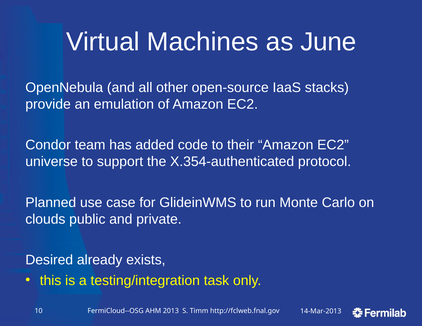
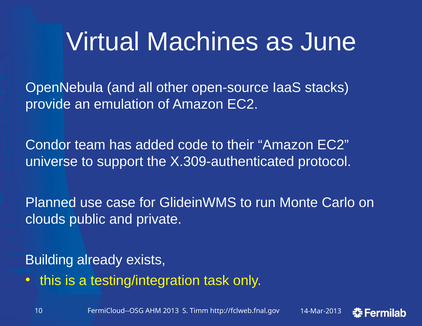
X.354-authenticated: X.354-authenticated -> X.309-authenticated (232, 162)
Desired: Desired -> Building (49, 260)
